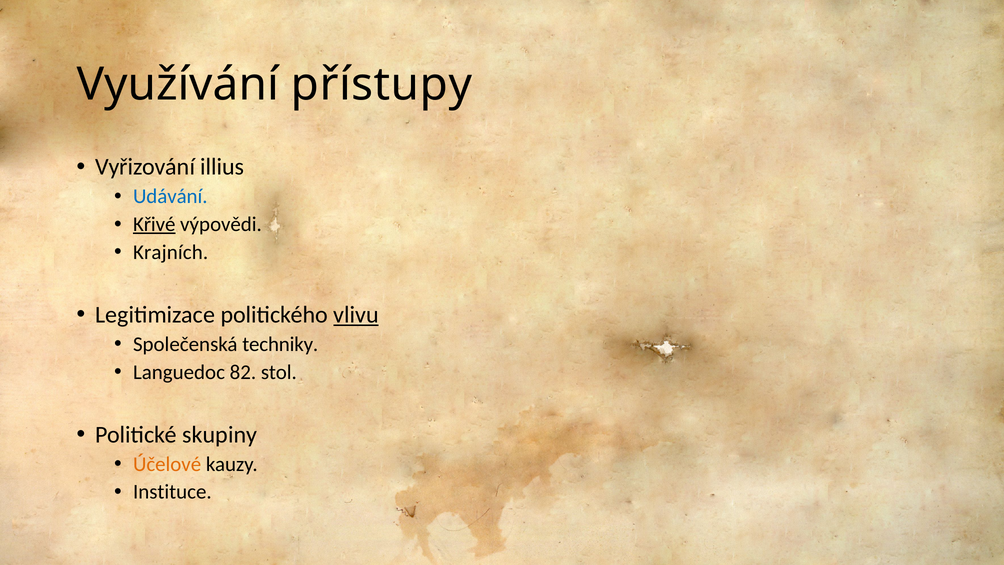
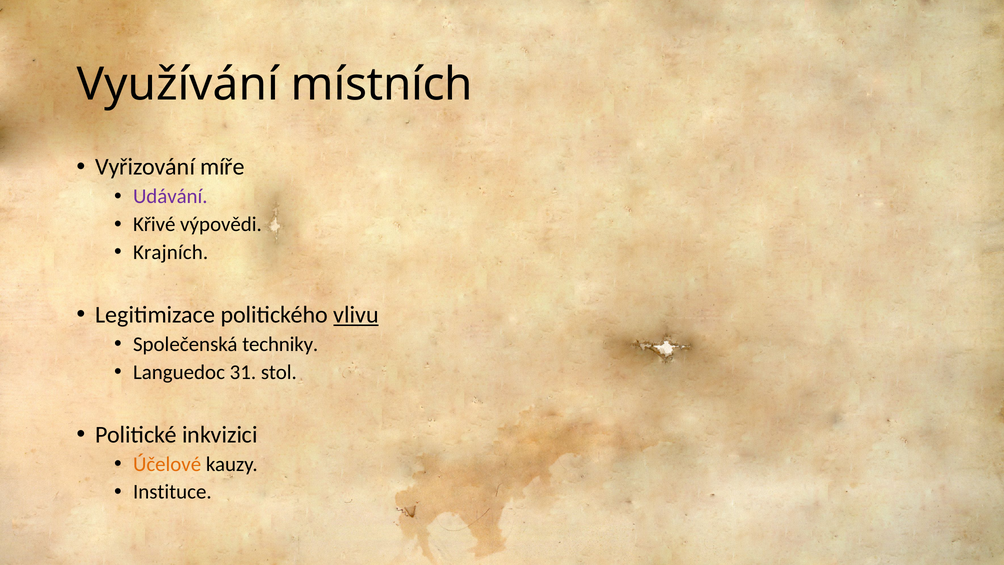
přístupy: přístupy -> místních (382, 84)
illius: illius -> míře (222, 167)
Udávání colour: blue -> purple (170, 196)
Křivé underline: present -> none (154, 224)
82: 82 -> 31 (243, 372)
skupiny: skupiny -> inkvizici (220, 434)
